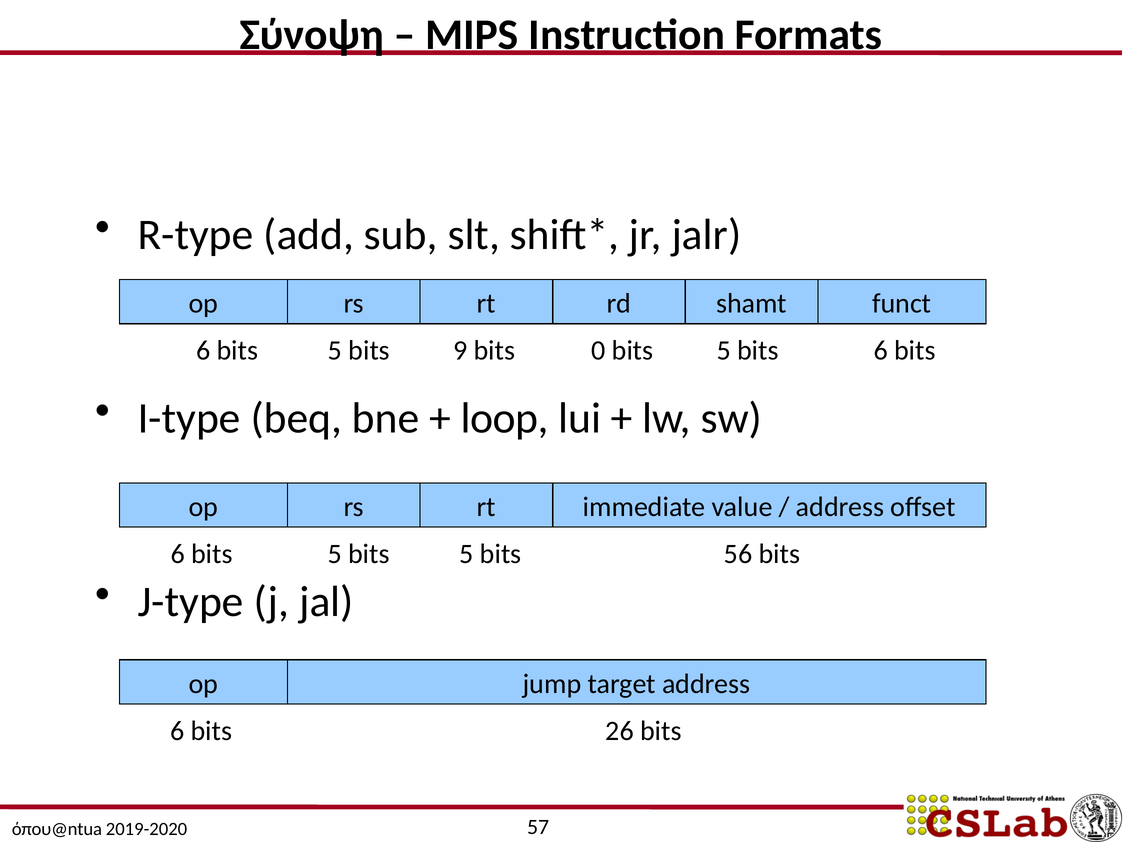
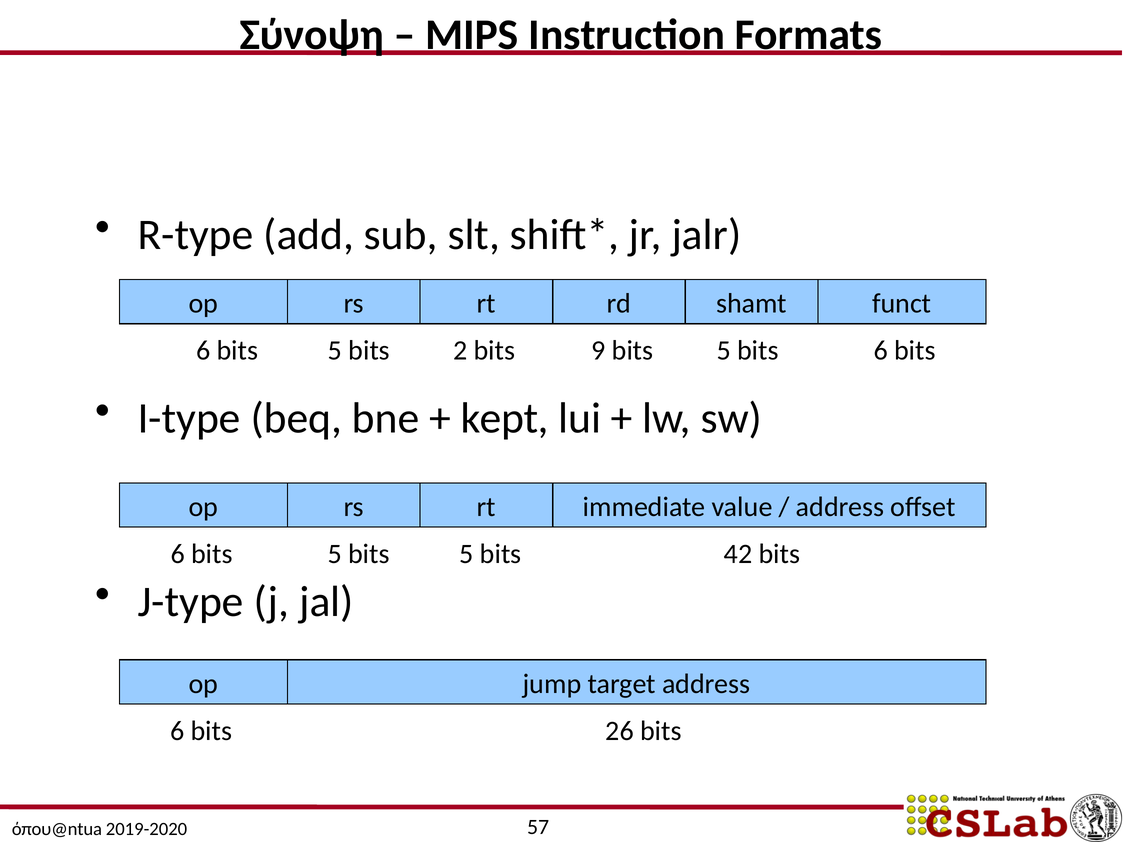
9: 9 -> 2 (460, 351)
0: 0 -> 9 (598, 351)
loop: loop -> kept (505, 418)
56: 56 -> 42 (738, 554)
